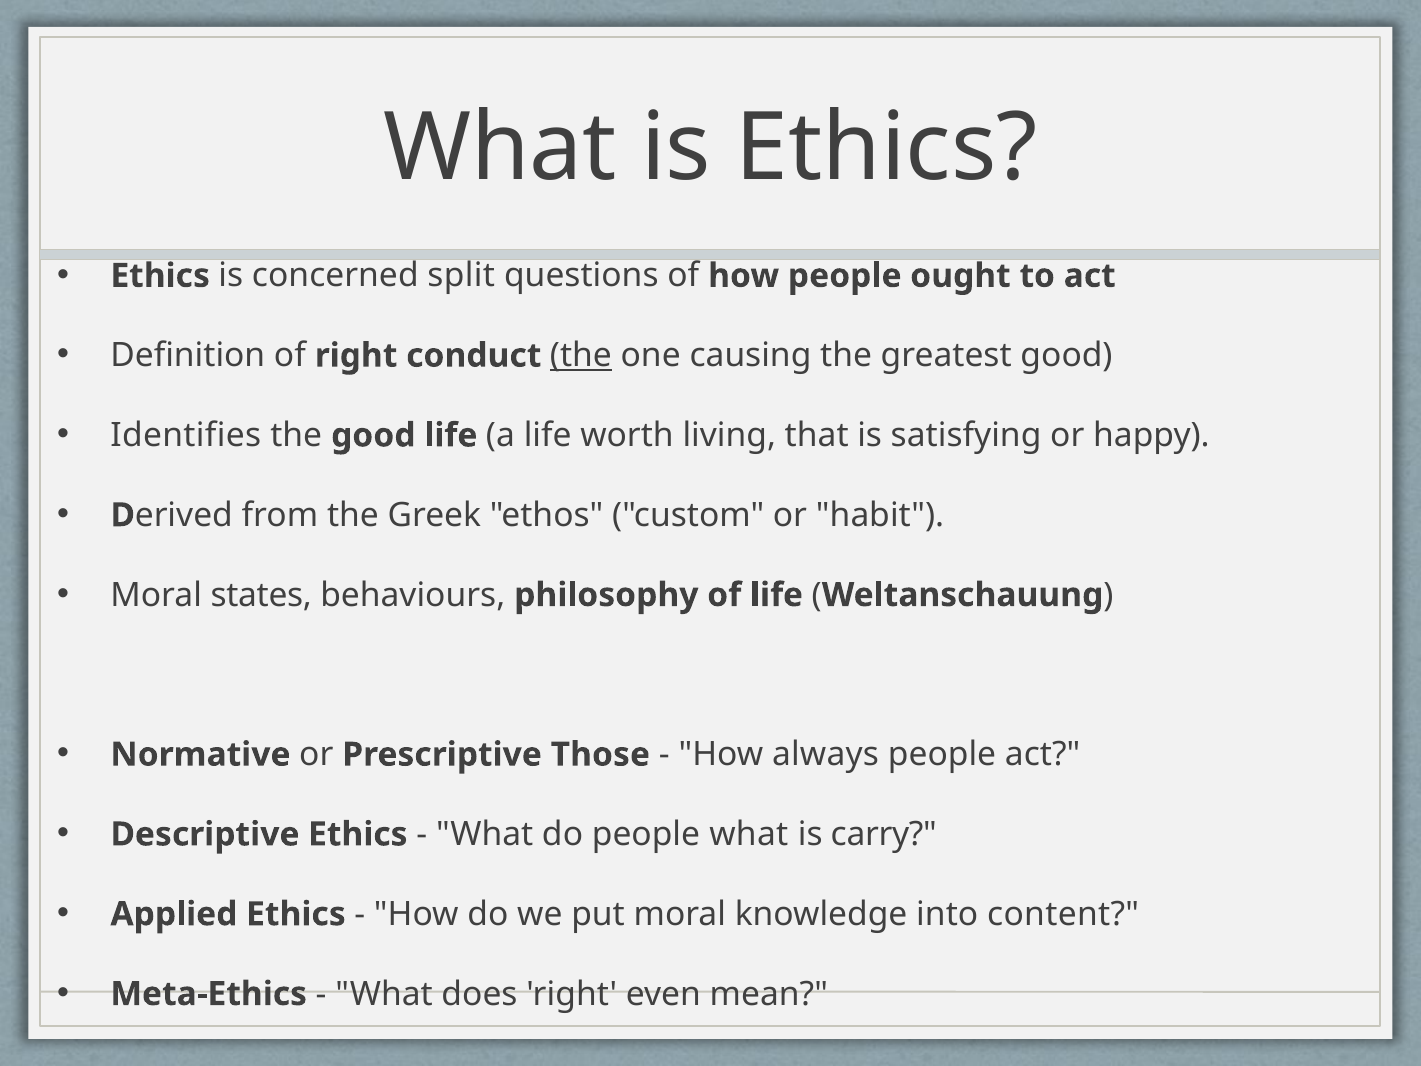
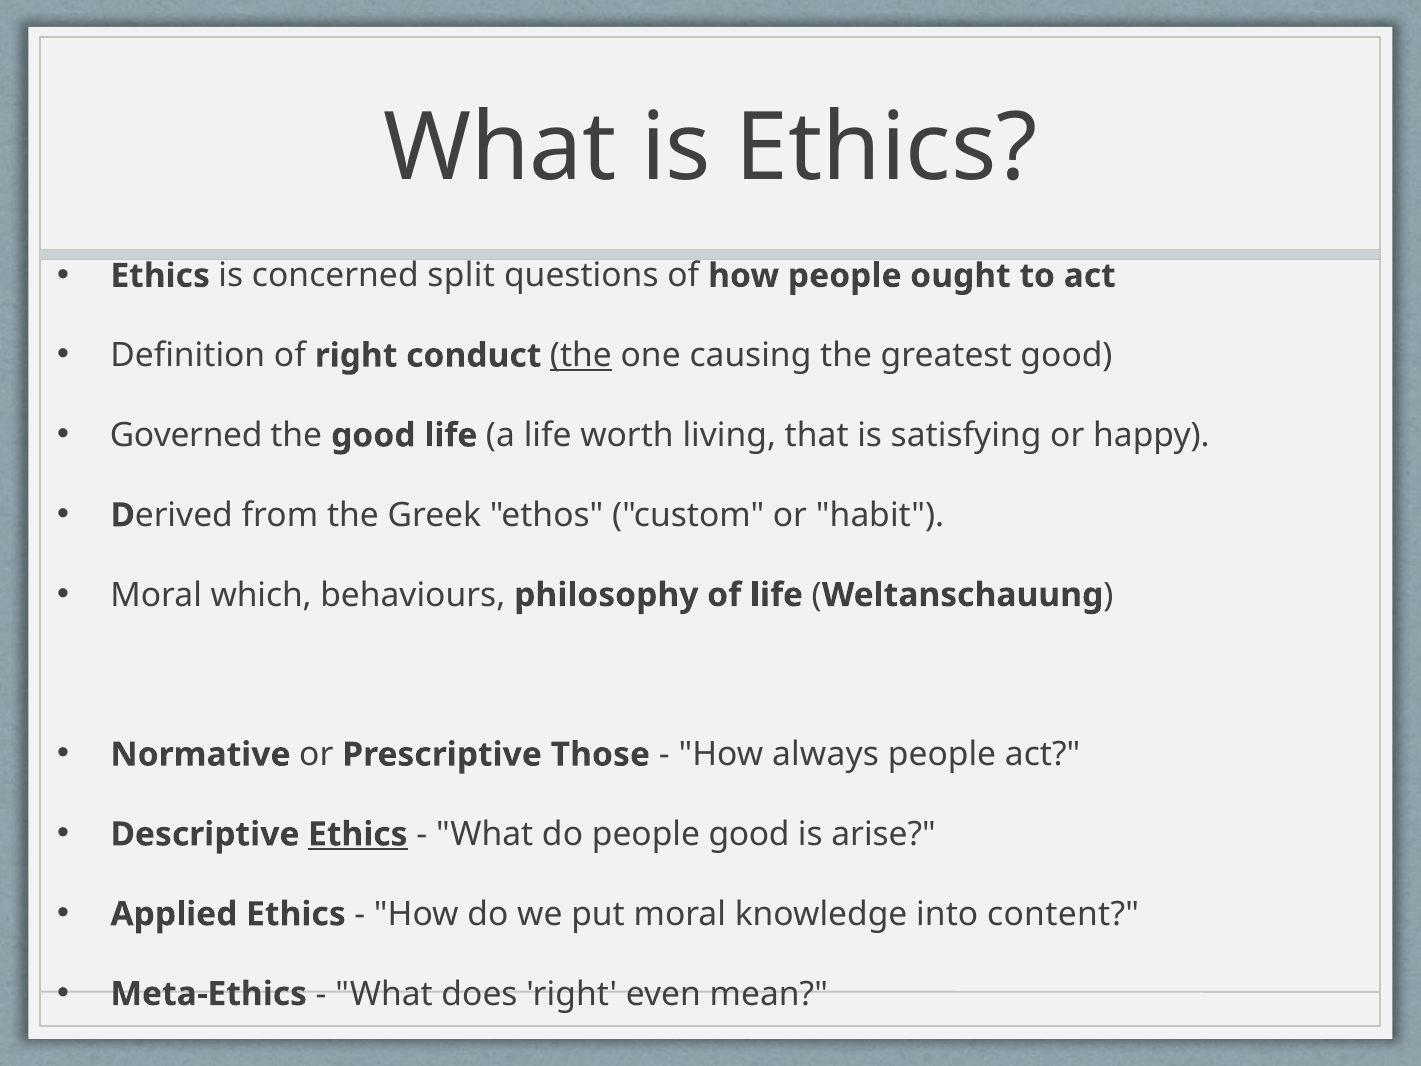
Identifies: Identifies -> Governed (186, 435)
states: states -> which (261, 595)
Ethics underline: none -> present (358, 834)
people what: what -> good (749, 834)
carry: carry -> arise (884, 834)
